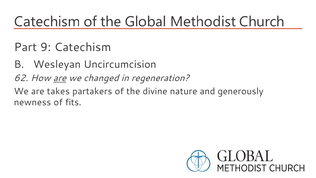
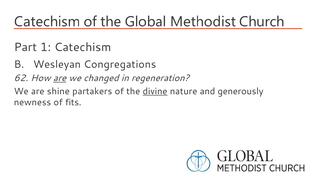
9: 9 -> 1 (46, 47)
Uncircumcision: Uncircumcision -> Congregations (120, 64)
takes: takes -> shine (58, 91)
divine underline: none -> present (155, 91)
